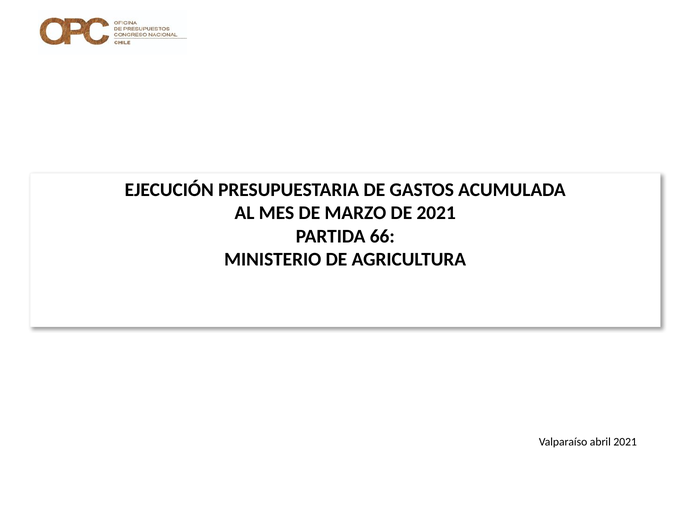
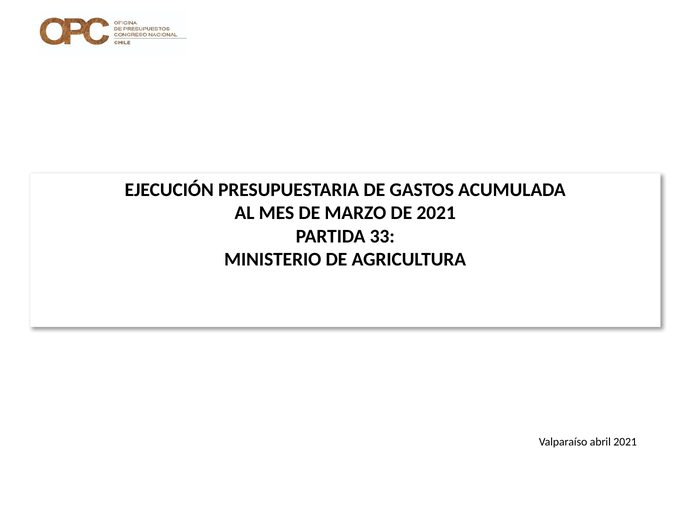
66: 66 -> 33 (382, 236)
